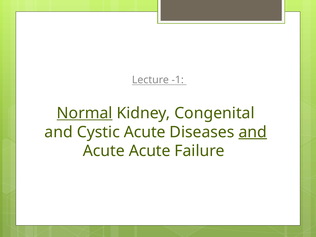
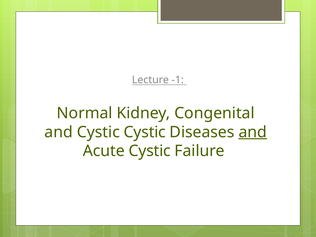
Normal underline: present -> none (85, 113)
Cystic Acute: Acute -> Cystic (145, 132)
Acute Acute: Acute -> Cystic (150, 151)
